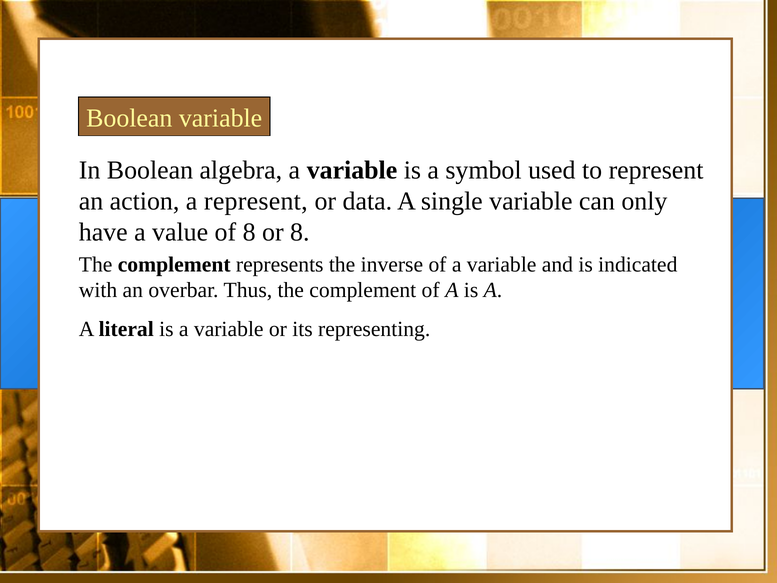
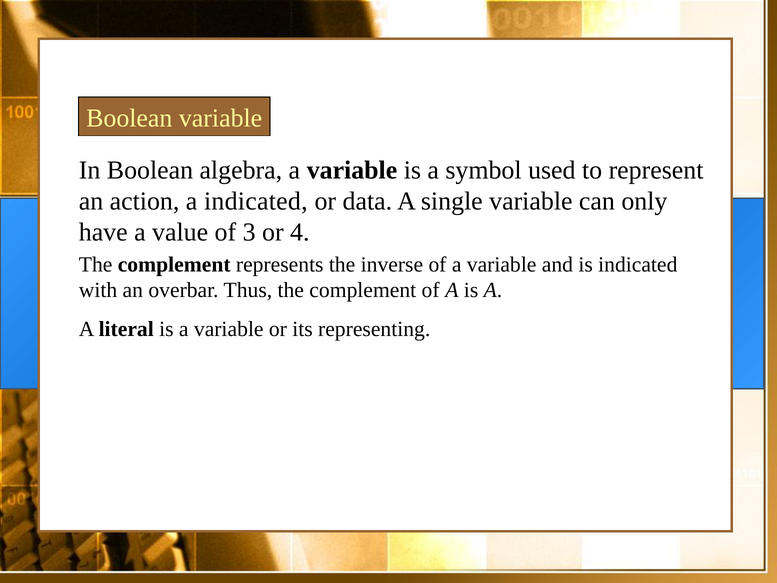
a represent: represent -> indicated (256, 201)
of 8: 8 -> 3 (249, 232)
or 8: 8 -> 4 (300, 232)
